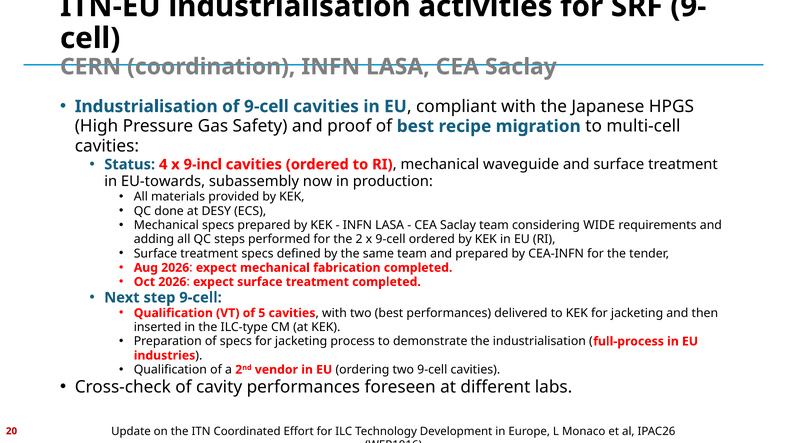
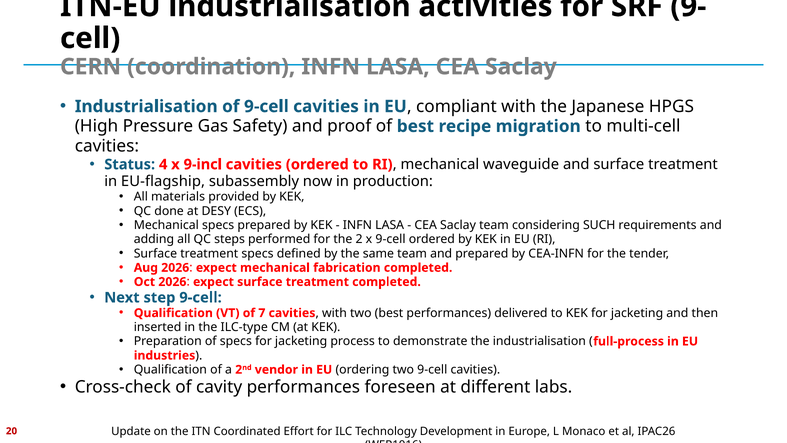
EU-towards: EU-towards -> EU-flagship (163, 181)
WIDE: WIDE -> SUCH (599, 225)
5: 5 -> 7 (262, 313)
